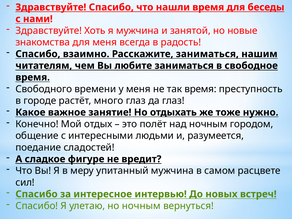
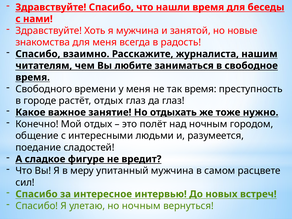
Расскажите заниматься: заниматься -> журналиста (207, 54)
растёт много: много -> отдых (109, 101)
